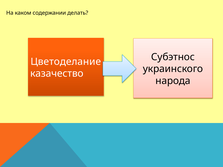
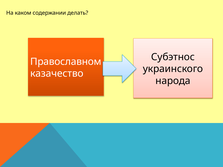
Цветоделание: Цветоделание -> Православном (66, 62)
